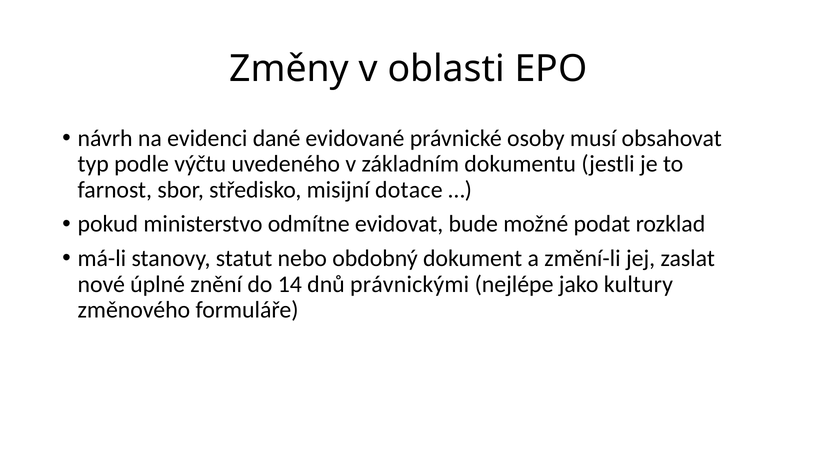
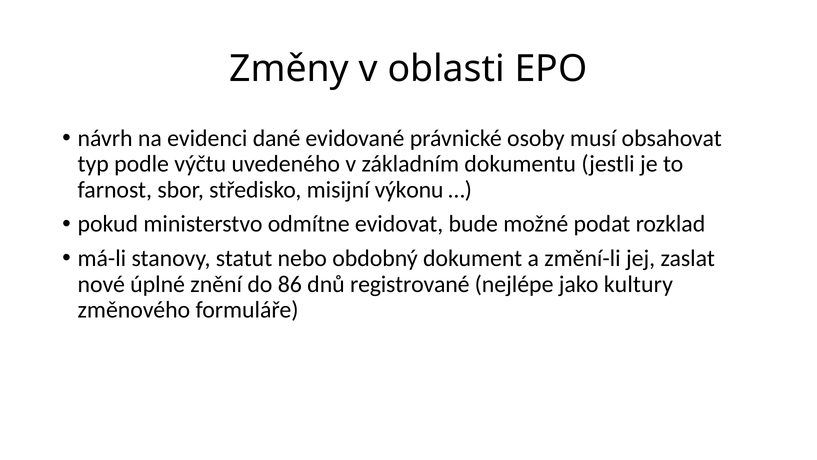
dotace: dotace -> výkonu (409, 190)
14: 14 -> 86 (290, 284)
právnickými: právnickými -> registrované (410, 284)
